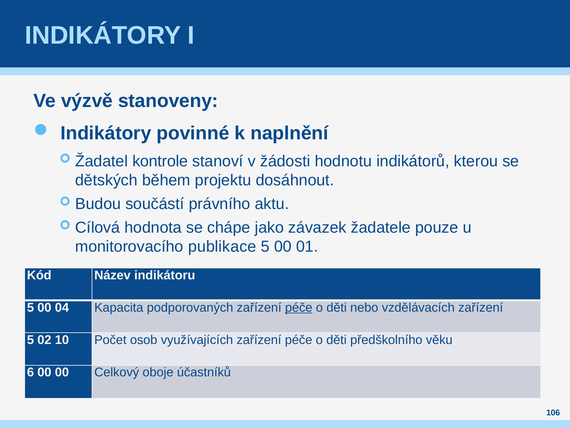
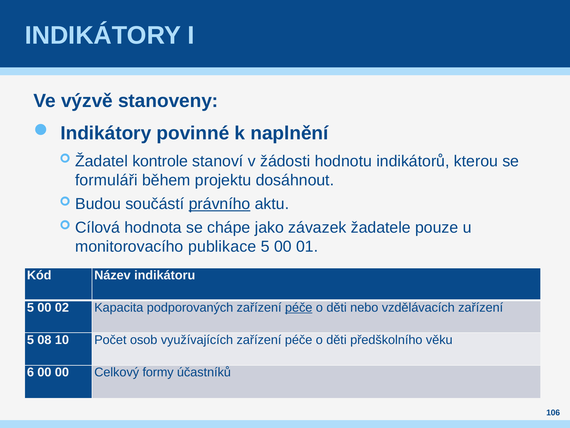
dětských: dětských -> formuláři (106, 180)
právního underline: none -> present (220, 204)
04: 04 -> 02 (62, 307)
02: 02 -> 08 (44, 340)
oboje: oboje -> formy (158, 372)
